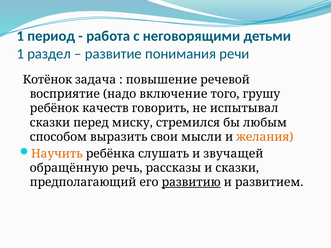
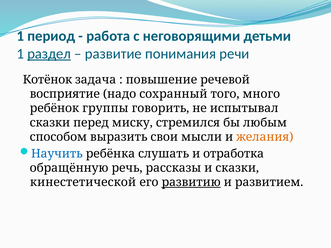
раздел underline: none -> present (49, 54)
включение: включение -> сохранный (173, 94)
грушу: грушу -> много (261, 94)
качеств: качеств -> группы (105, 108)
Научить colour: orange -> blue (57, 154)
звучащей: звучащей -> отработка (234, 154)
предполагающий: предполагающий -> кинестетической (83, 182)
